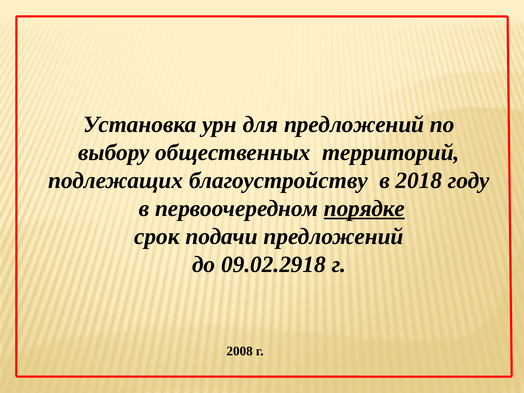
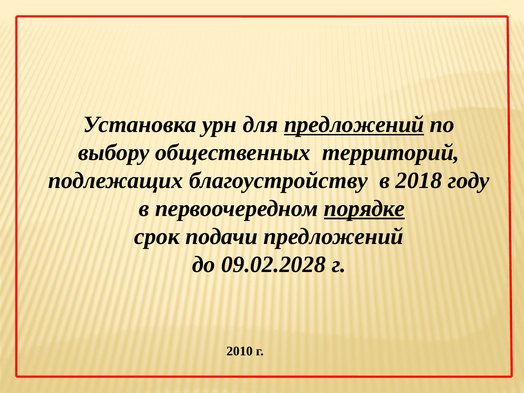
предложений underline: none -> present (354, 125)
09.02.2918: 09.02.2918 -> 09.02.2028 (274, 264)
2008: 2008 -> 2010 (240, 351)
